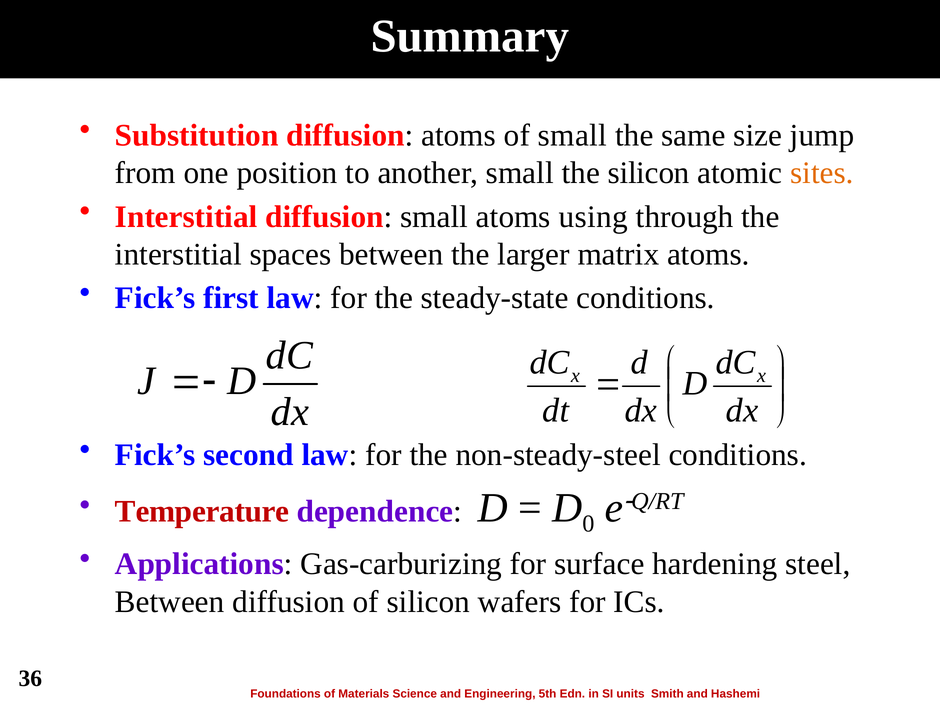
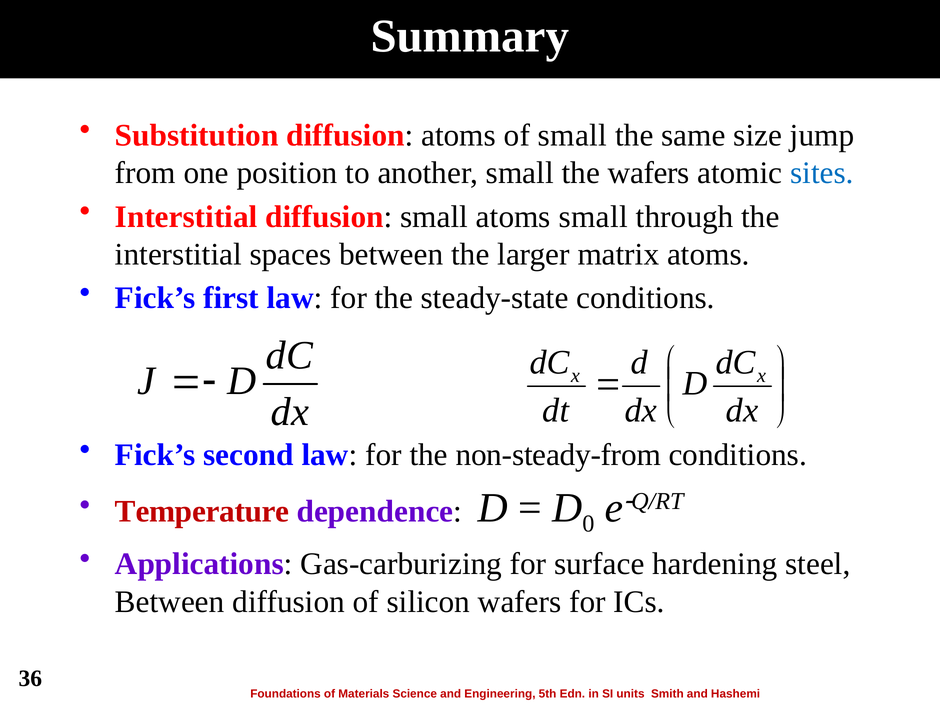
the silicon: silicon -> wafers (649, 173)
sites colour: orange -> blue (822, 173)
atoms using: using -> small (593, 217)
non-steady-steel: non-steady-steel -> non-steady-from (558, 455)
